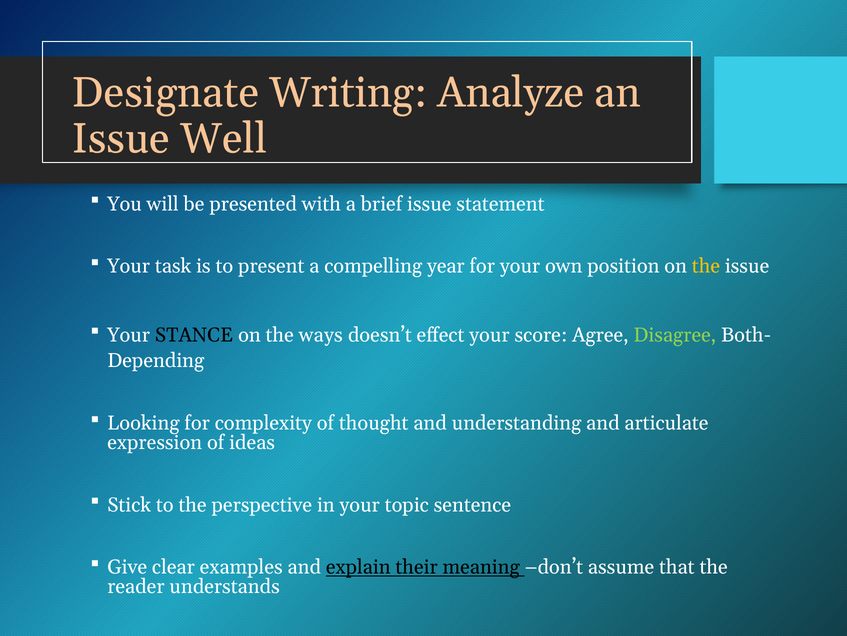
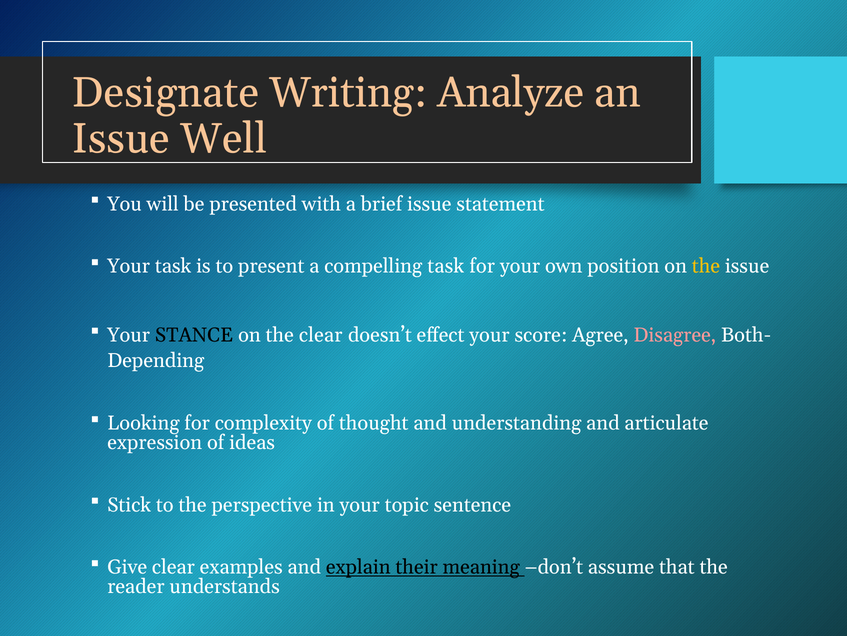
compelling year: year -> task (446, 266)
the ways: ways -> clear (321, 334)
Disagree colour: light green -> pink (675, 334)
